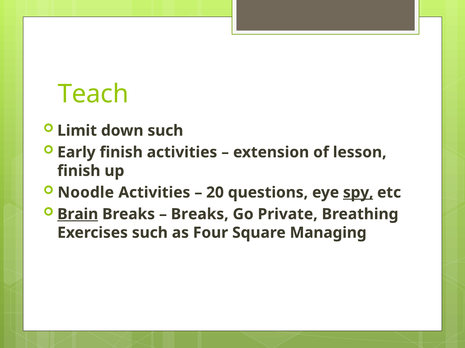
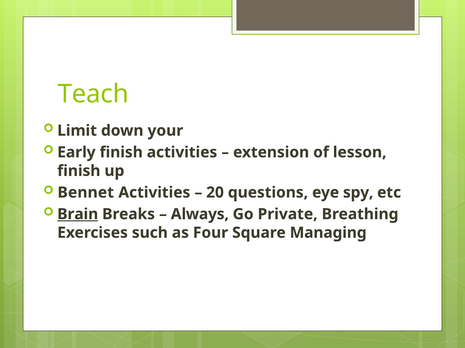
down such: such -> your (165, 131)
Noodle: Noodle -> Bennet (86, 193)
spy underline: present -> none (358, 193)
Breaks: Breaks -> Always (200, 215)
